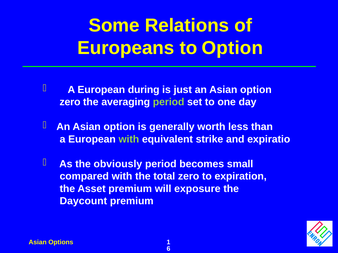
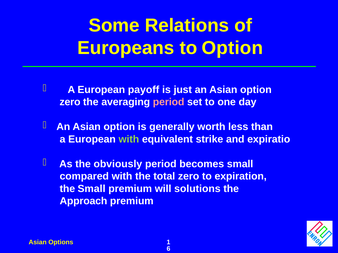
during: during -> payoff (144, 90)
period colour: light green -> pink (169, 102)
the Asset: Asset -> Small (92, 189)
exposure: exposure -> solutions (197, 189)
Daycount: Daycount -> Approach (83, 201)
